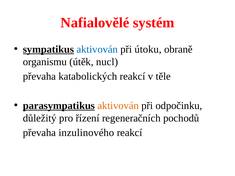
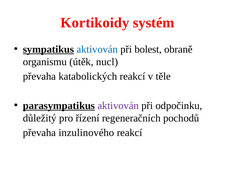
Nafialovělé: Nafialovělé -> Kortikoidy (95, 23)
útoku: útoku -> bolest (148, 49)
aktivován colour: orange -> purple (118, 106)
